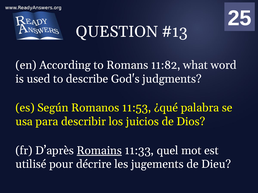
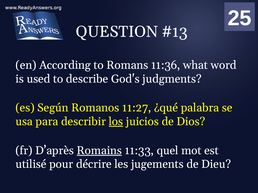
11:82: 11:82 -> 11:36 (166, 65)
11:53: 11:53 -> 11:27 (137, 108)
los underline: none -> present (116, 122)
